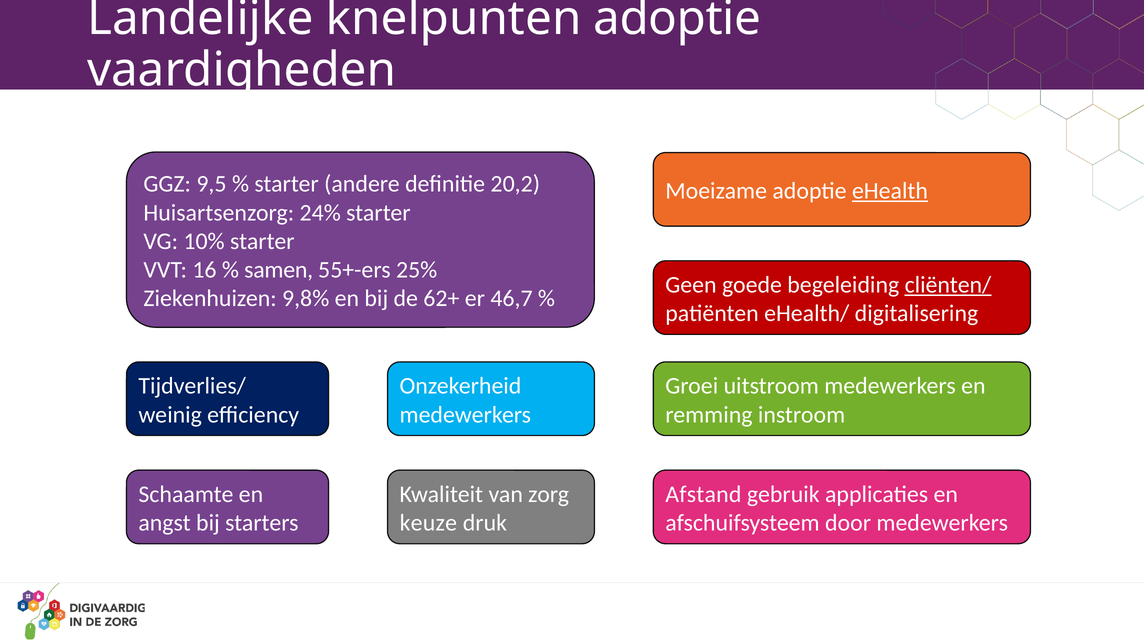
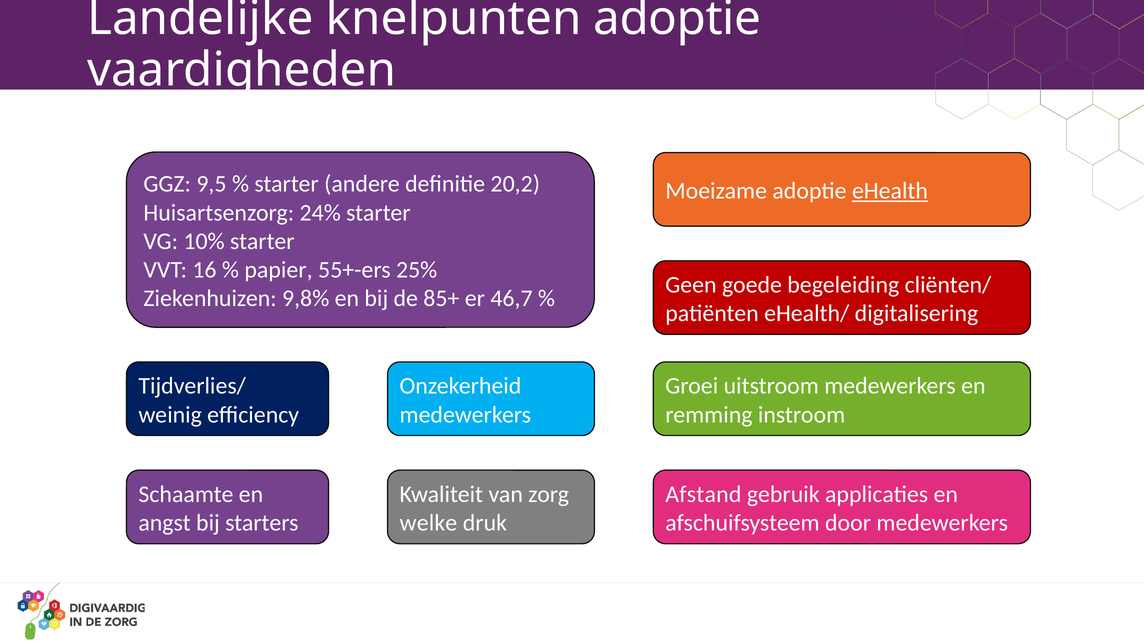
samen: samen -> papier (279, 270)
cliënten/ underline: present -> none (948, 285)
62+: 62+ -> 85+ (441, 298)
keuze: keuze -> welke (428, 522)
